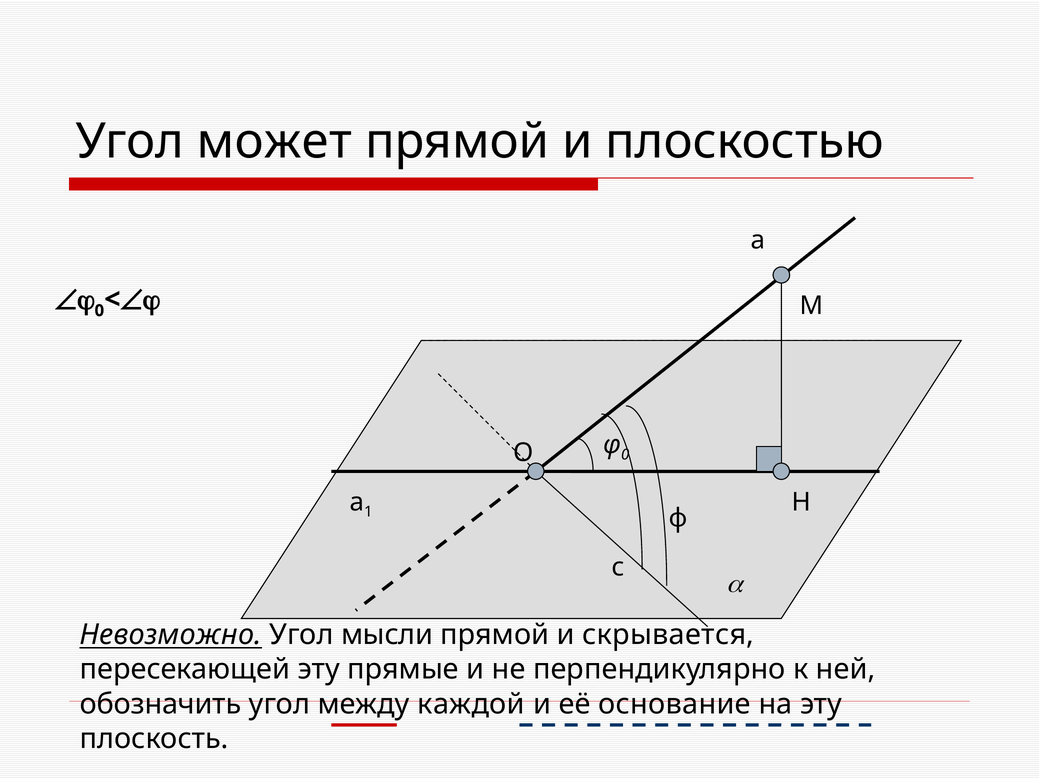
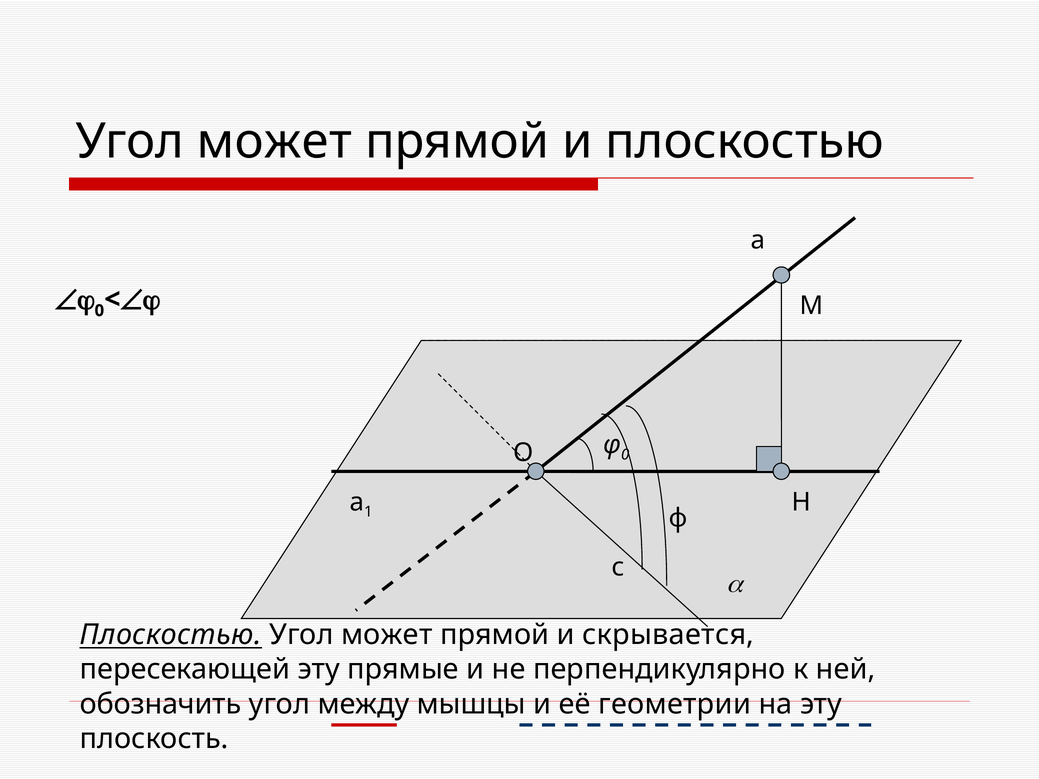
Невозможно: Невозможно -> Плоскостью (171, 635)
мысли: мысли -> может (387, 635)
каждой: каждой -> мышцы (471, 704)
основание: основание -> геометрии (675, 704)
